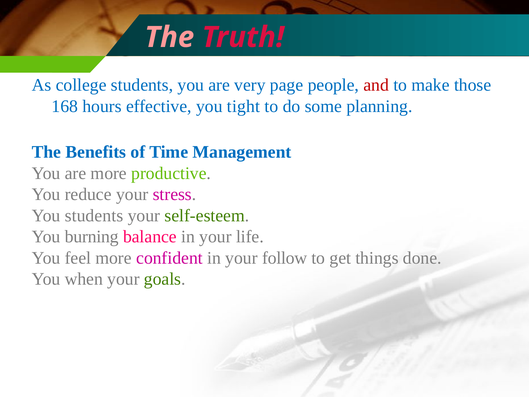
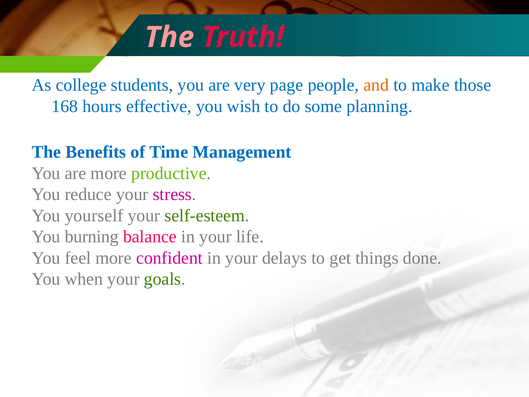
and colour: red -> orange (376, 85)
tight: tight -> wish (244, 106)
You students: students -> yourself (94, 215)
follow: follow -> delays (285, 258)
